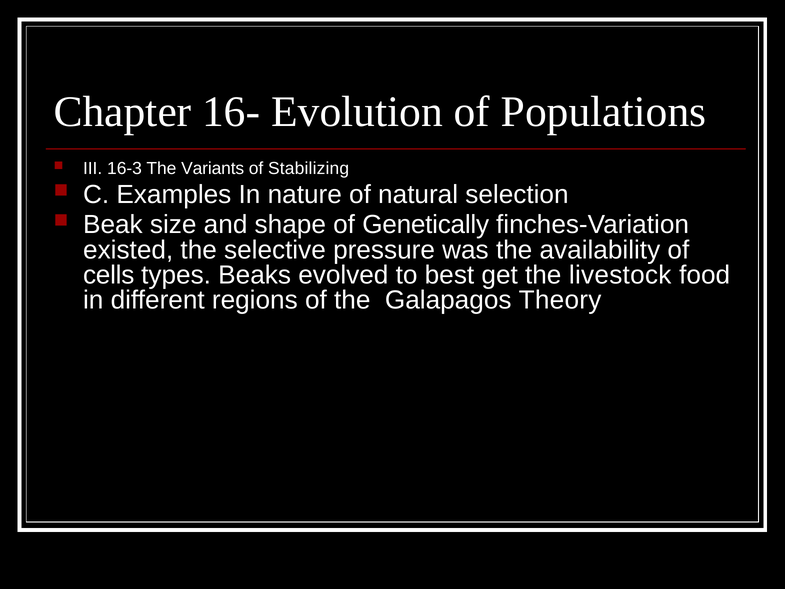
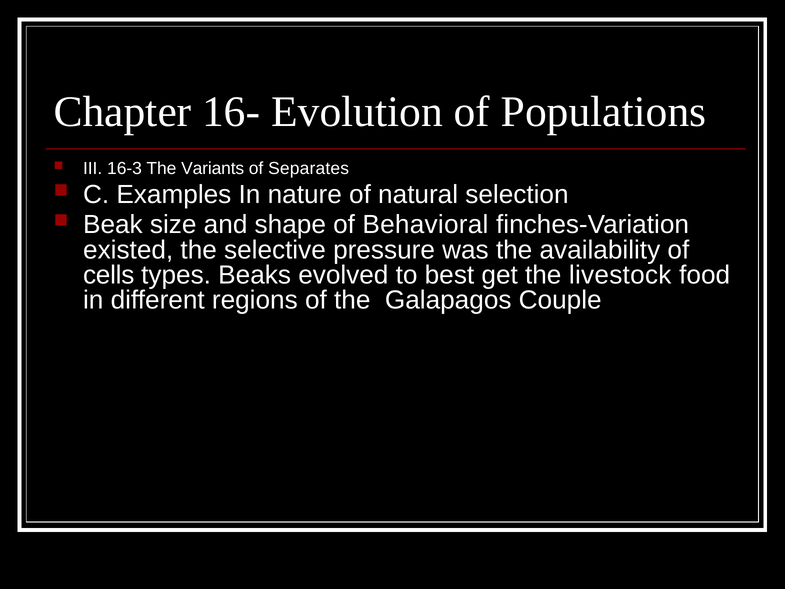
Stabilizing: Stabilizing -> Separates (309, 169)
Genetically: Genetically -> Behavioral (425, 225)
Theory: Theory -> Couple (560, 300)
